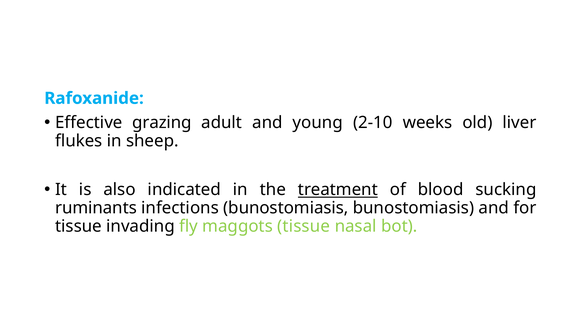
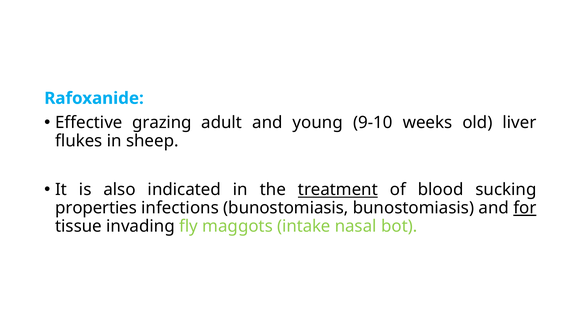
2-10: 2-10 -> 9-10 (373, 123)
ruminants: ruminants -> properties (96, 208)
for underline: none -> present (525, 208)
maggots tissue: tissue -> intake (304, 226)
